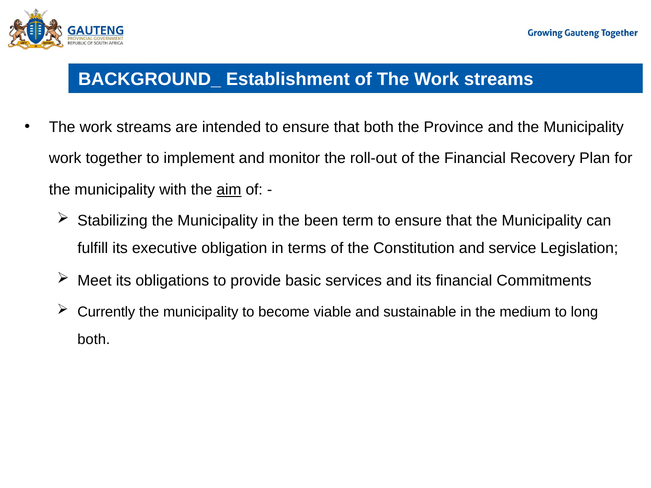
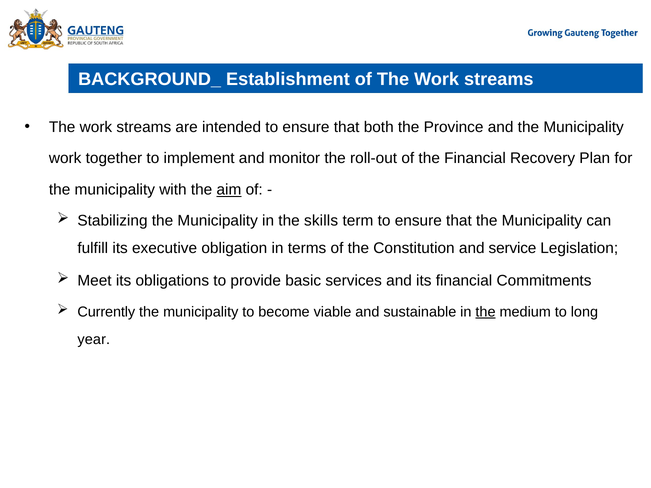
been: been -> skills (321, 221)
the underline: none -> present (486, 312)
both: both -> year (94, 340)
